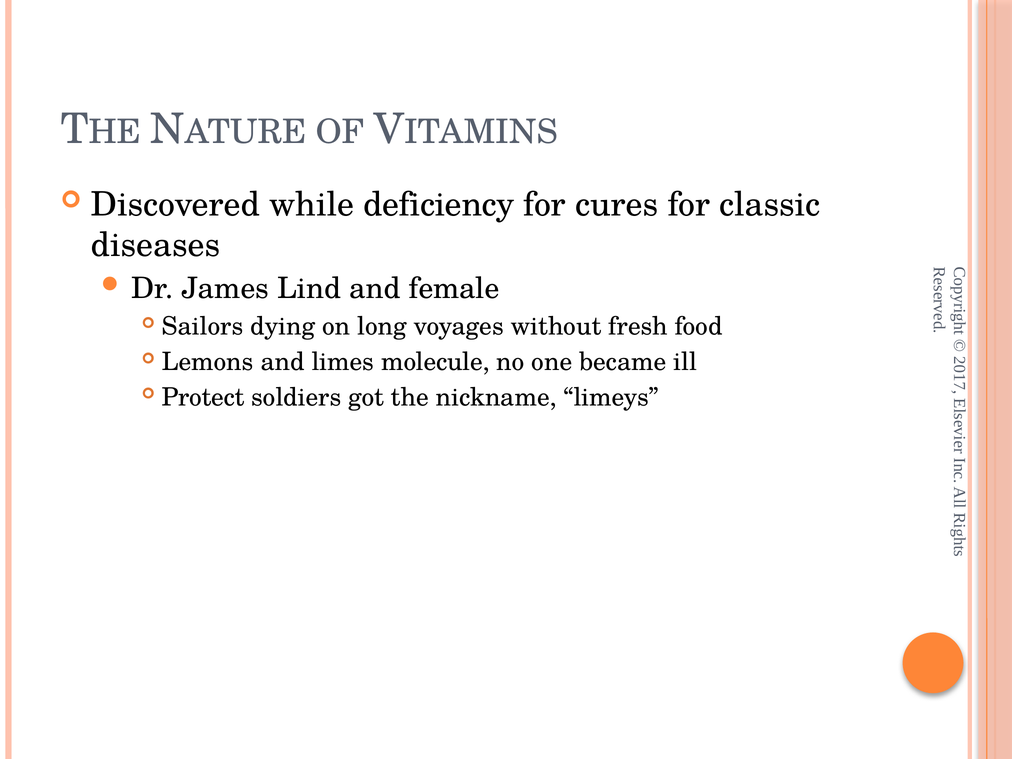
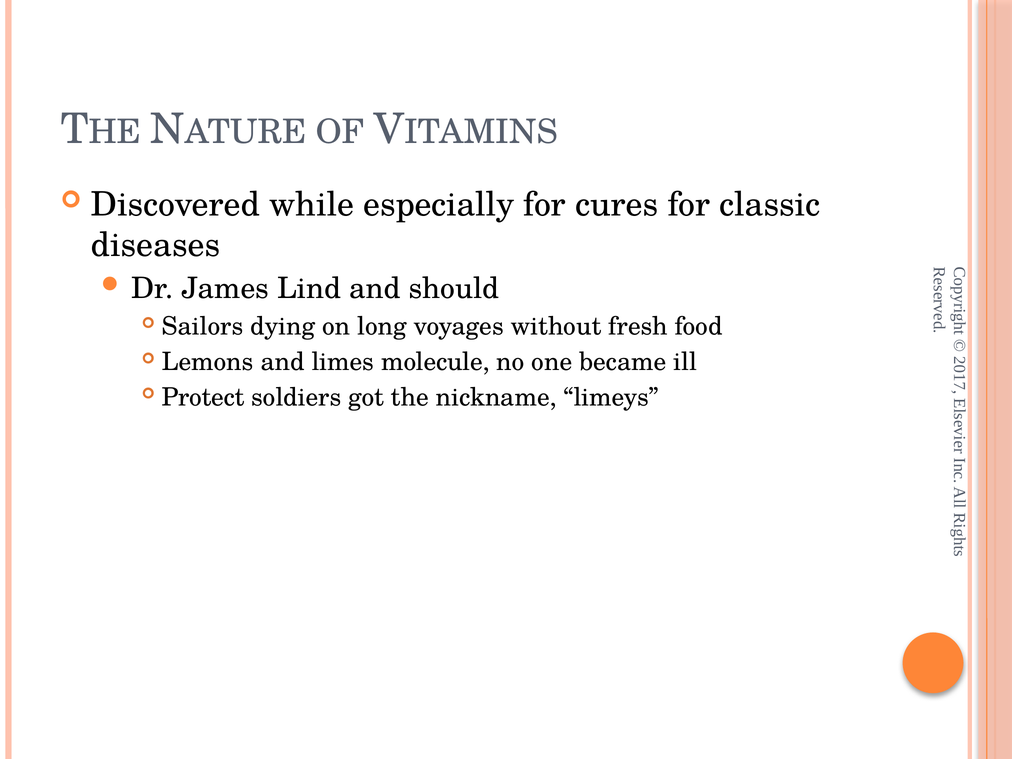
deficiency: deficiency -> especially (439, 205)
female: female -> should (454, 289)
